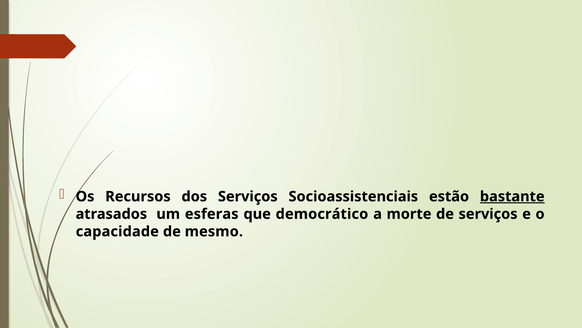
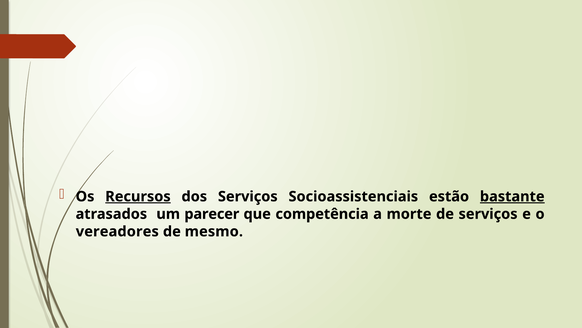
Recursos underline: none -> present (138, 196)
esferas: esferas -> parecer (212, 214)
democrático: democrático -> competência (322, 214)
capacidade: capacidade -> vereadores (117, 231)
